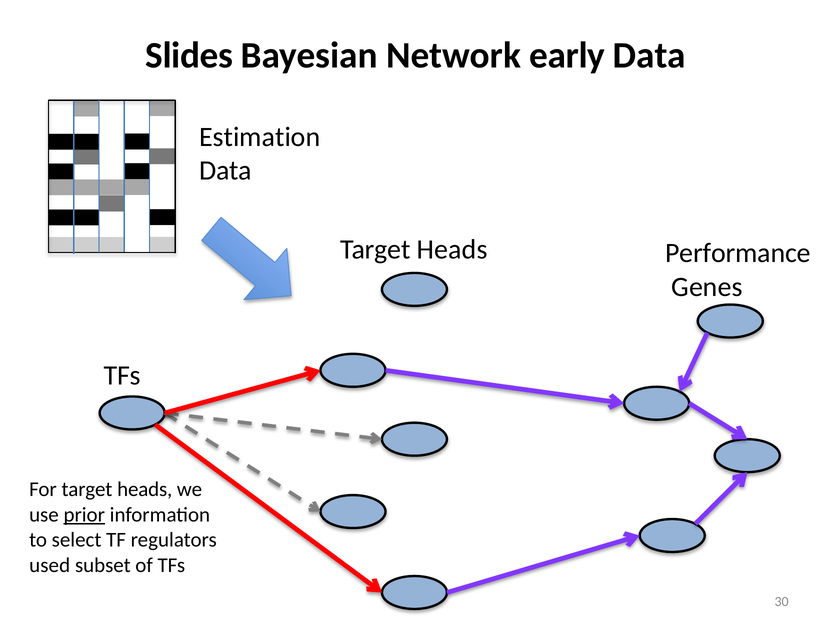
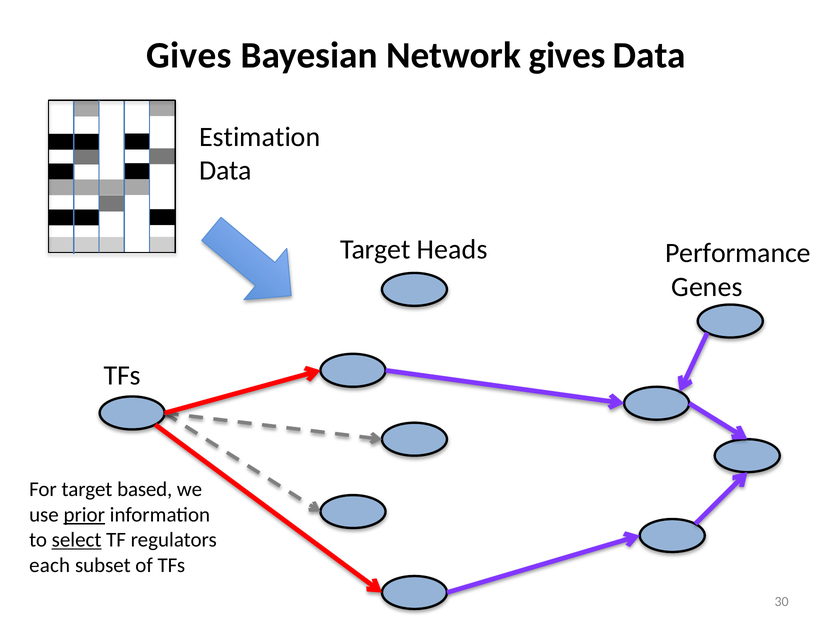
Slides: Slides -> Gives (189, 55)
Network early: early -> gives (567, 55)
For target heads: heads -> based (145, 489)
select underline: none -> present (77, 539)
used: used -> each (50, 564)
